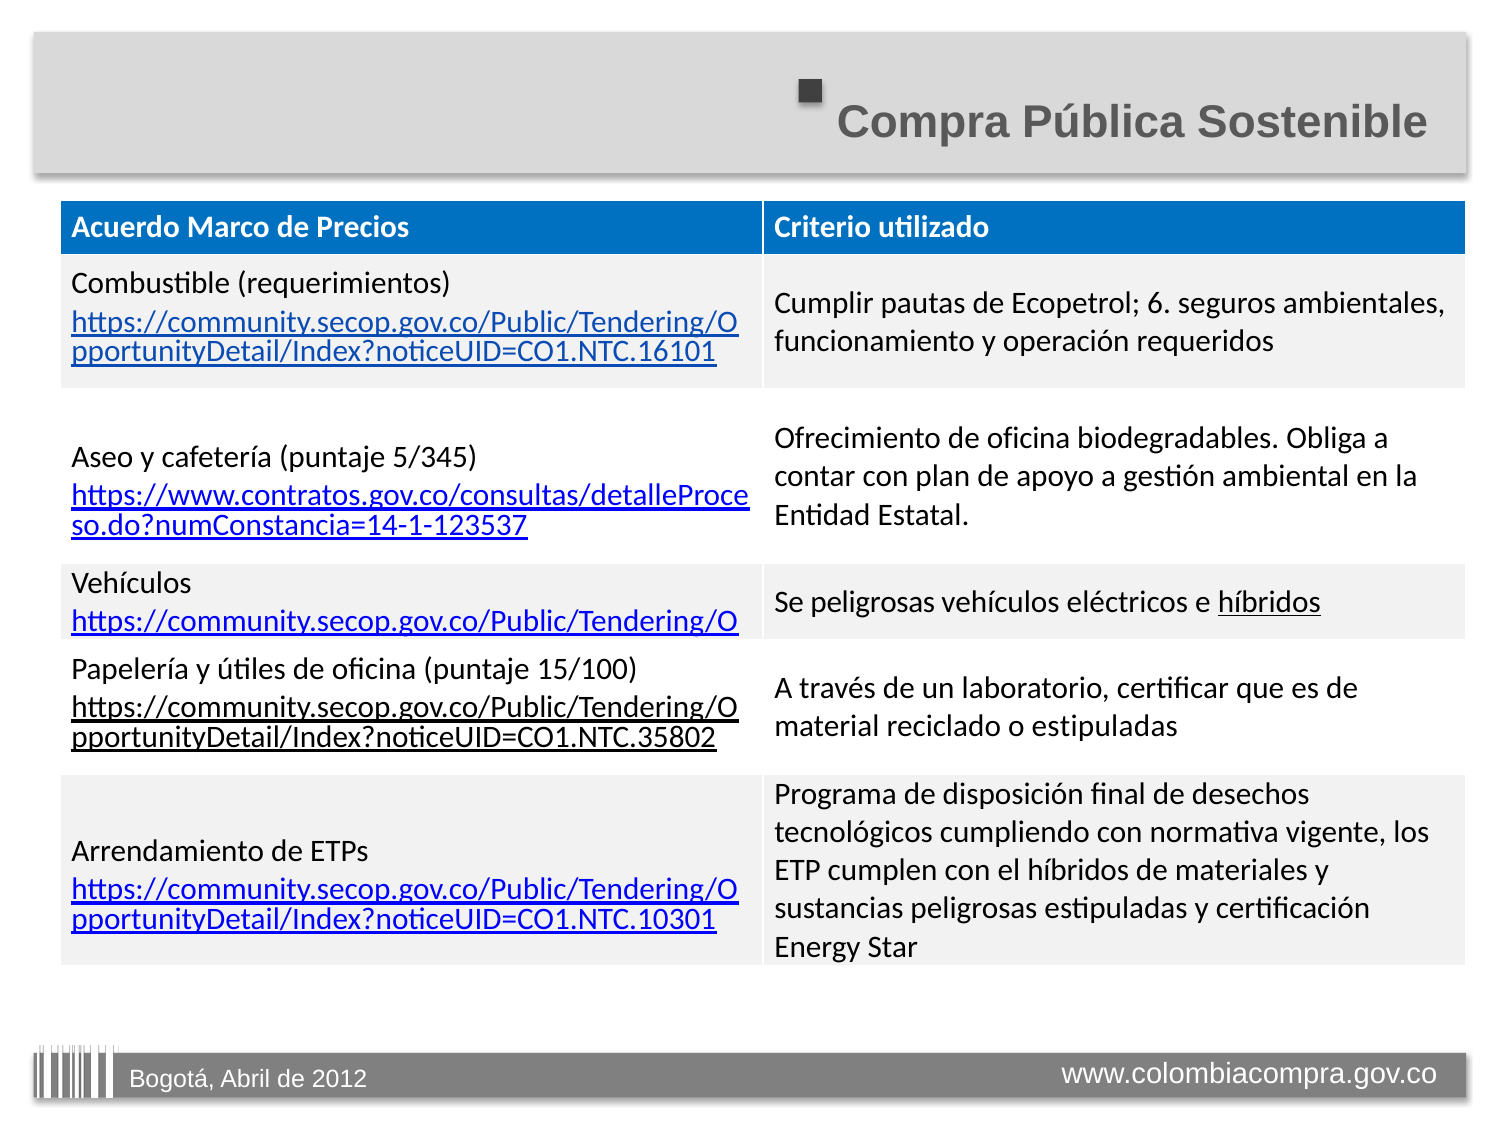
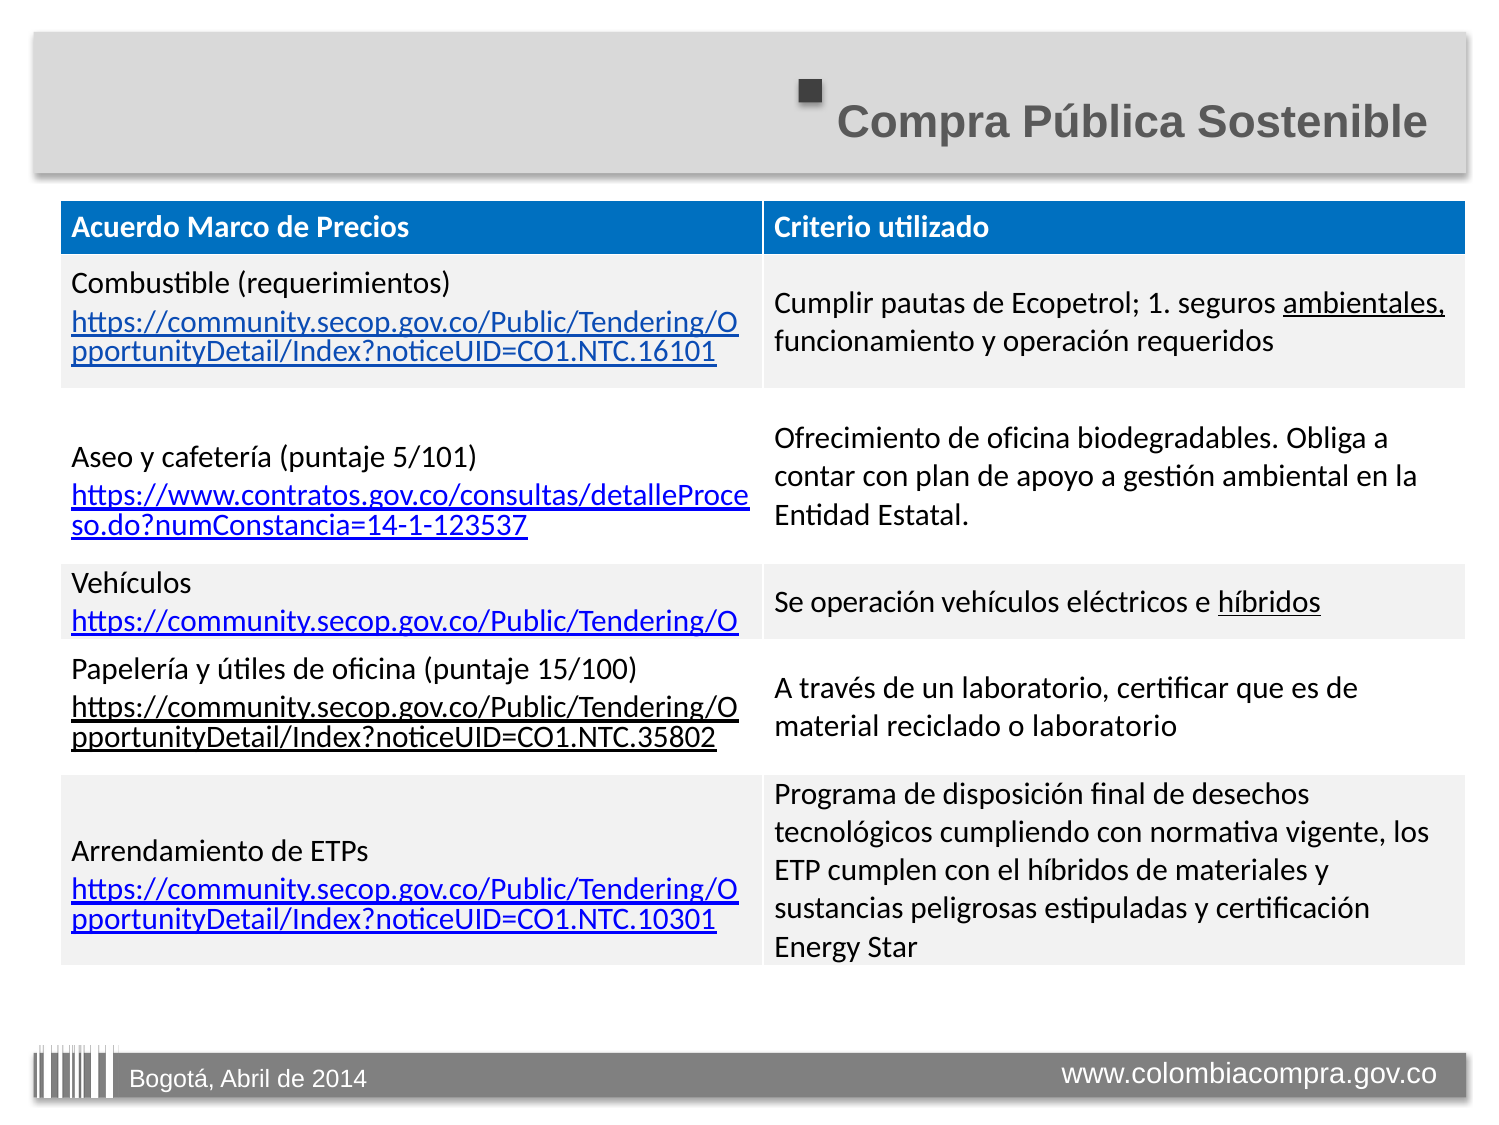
6: 6 -> 1 (1159, 303)
ambientales underline: none -> present (1364, 303)
5/345: 5/345 -> 5/101 (435, 457)
Se peligrosas: peligrosas -> operación (873, 602)
o estipuladas: estipuladas -> laboratorio (1105, 726)
2012: 2012 -> 2014 (340, 1079)
